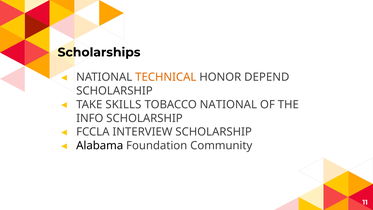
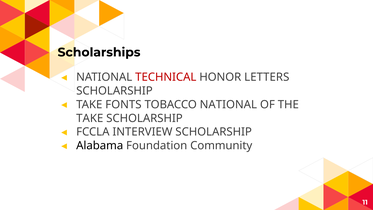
TECHNICAL colour: orange -> red (166, 77)
DEPEND: DEPEND -> LETTERS (267, 77)
SKILLS: SKILLS -> FONTS (123, 105)
INFO: INFO -> TAKE (90, 118)
